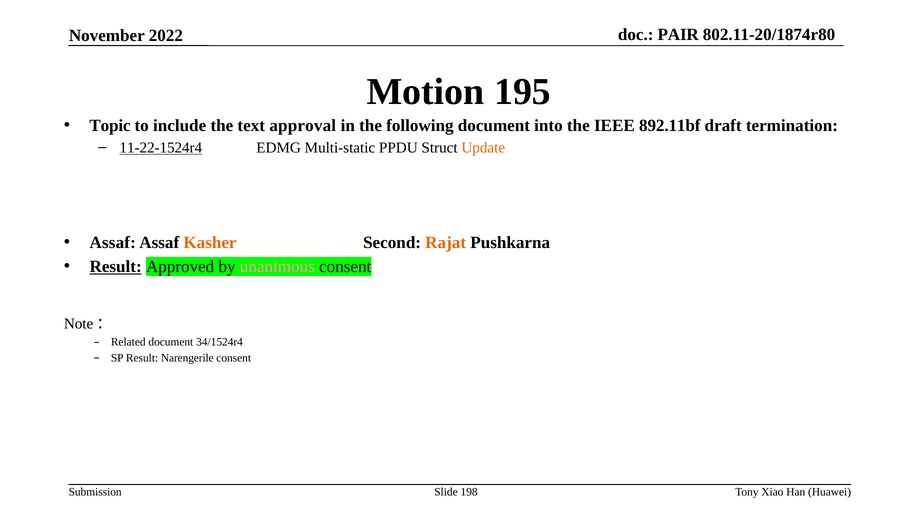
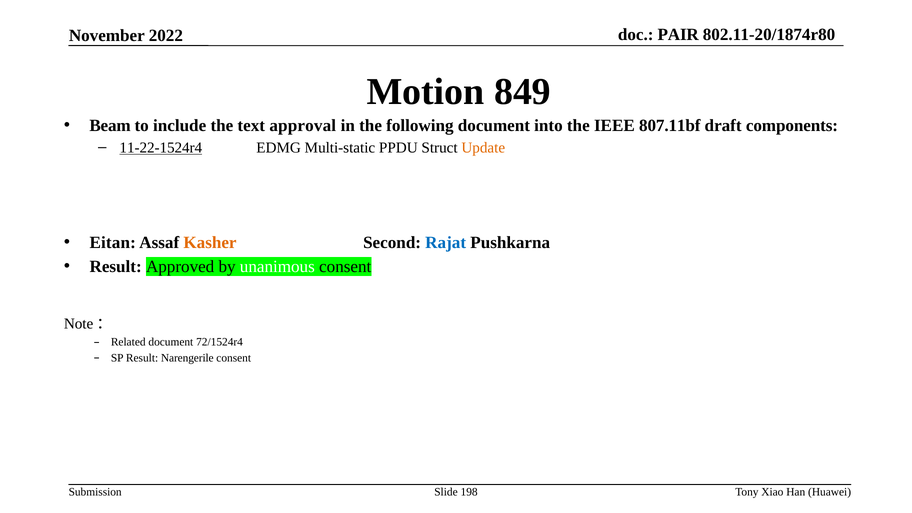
195: 195 -> 849 (523, 92)
Topic: Topic -> Beam (110, 125)
892.11bf: 892.11bf -> 807.11bf (670, 125)
termination: termination -> components (792, 125)
Assaf: Assaf -> Eitan (113, 243)
Rajat colour: orange -> blue (446, 243)
Result underline: present -> none (116, 266)
unanimous colour: pink -> white (277, 266)
34/1524r4: 34/1524r4 -> 72/1524r4 (220, 342)
